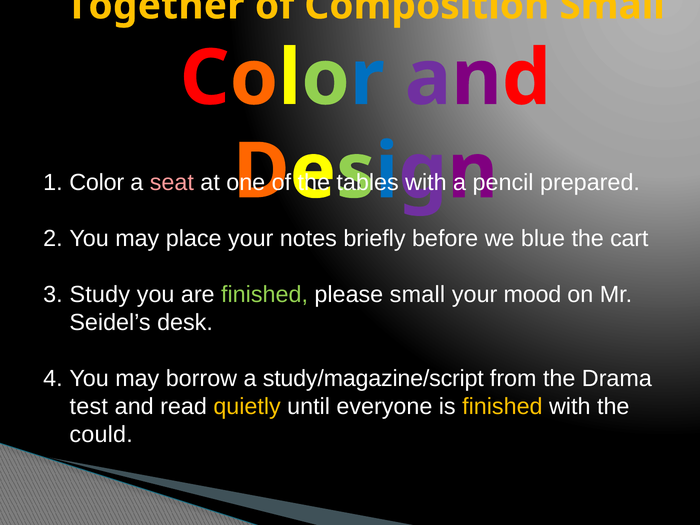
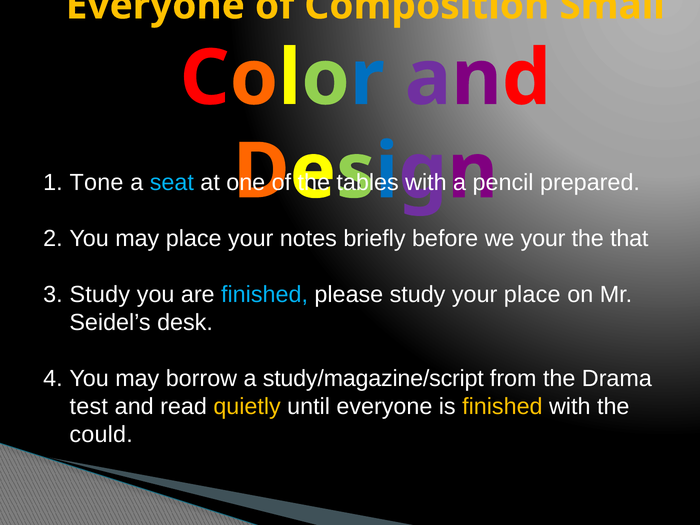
Together: Together -> Everyone (155, 6)
Color: Color -> Tone (97, 182)
seat colour: pink -> light blue (172, 182)
we blue: blue -> your (543, 238)
cart: cart -> that (629, 238)
finished colour: light green -> light blue (265, 294)
please small: small -> study (418, 294)
your mood: mood -> place (532, 294)
